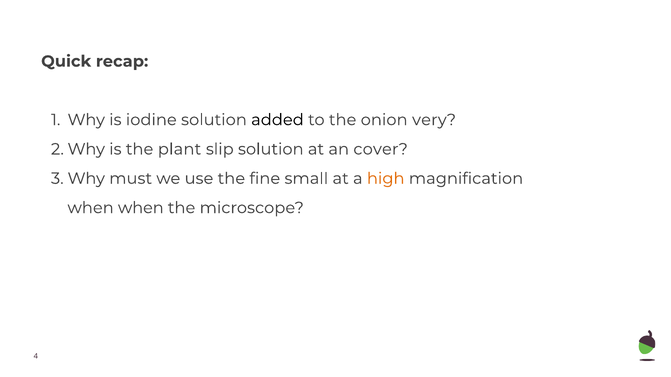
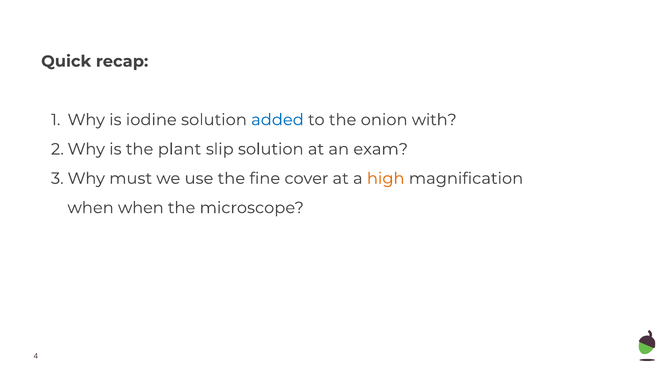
added colour: black -> blue (277, 120)
very: very -> with (434, 120)
cover: cover -> exam (381, 149)
small: small -> cover (306, 179)
